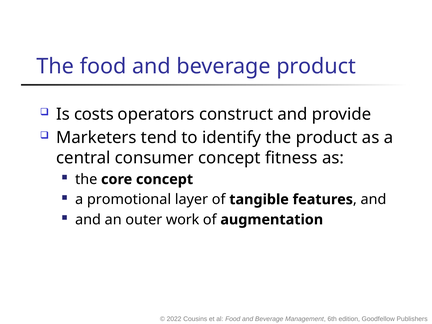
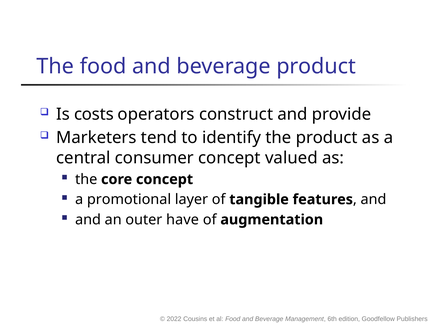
fitness: fitness -> valued (291, 158)
work: work -> have (183, 220)
